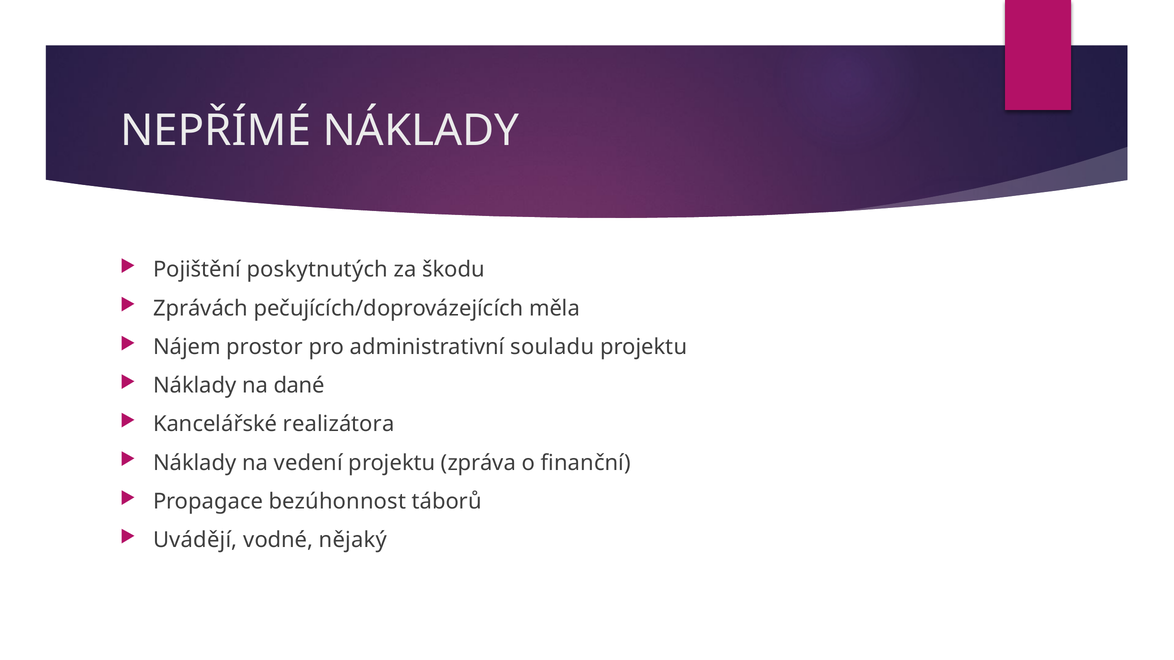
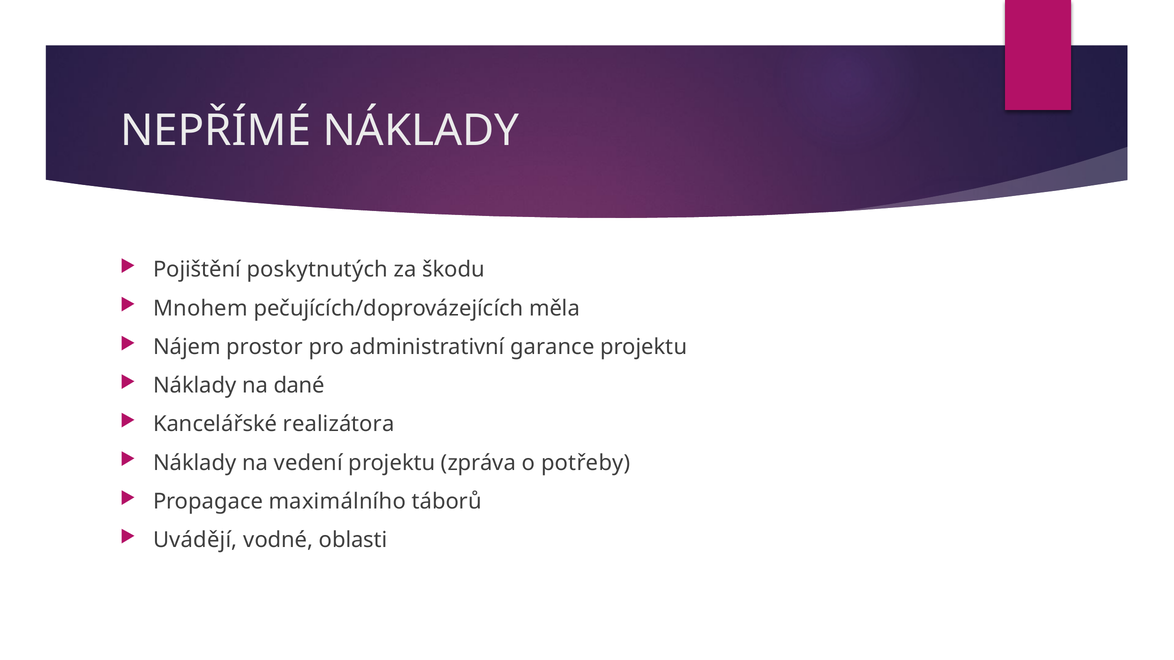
Zprávách: Zprávách -> Mnohem (200, 308)
souladu: souladu -> garance (552, 347)
finanční: finanční -> potřeby (586, 463)
bezúhonnost: bezúhonnost -> maximálního (337, 502)
nějaký: nějaký -> oblasti (353, 540)
